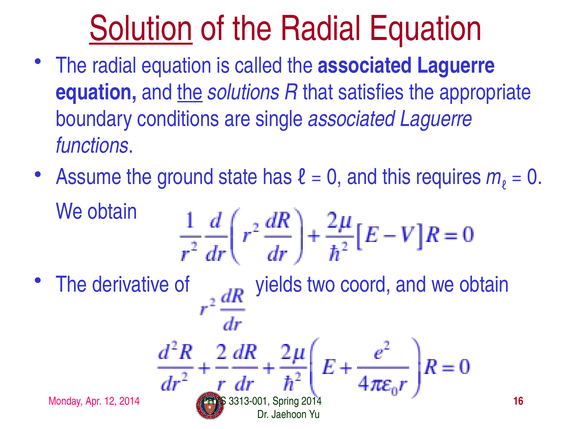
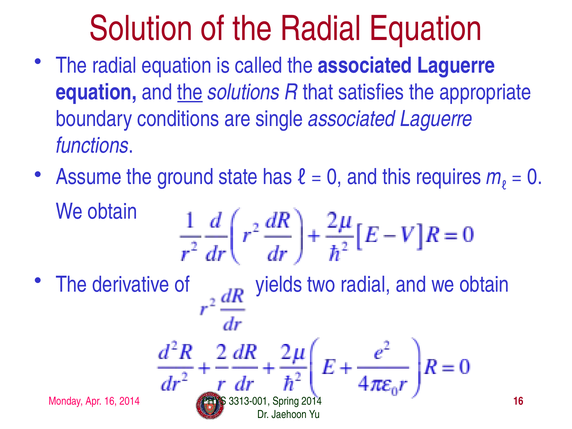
Solution underline: present -> none (141, 29)
two coord: coord -> radial (366, 285)
Apr 12: 12 -> 16 (111, 401)
